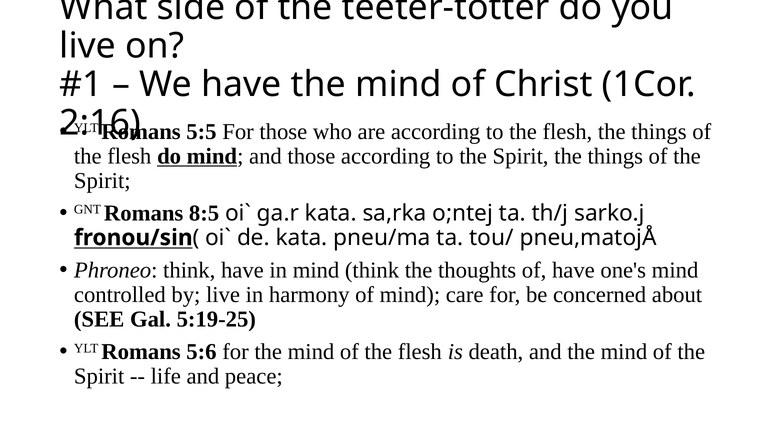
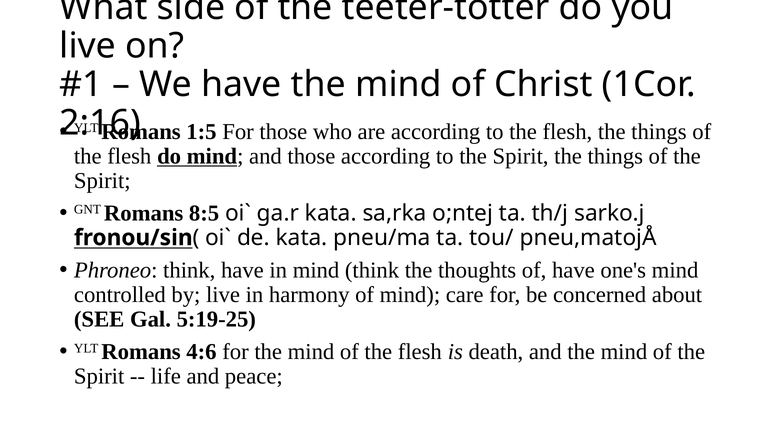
5:5: 5:5 -> 1:5 (201, 132)
5:6: 5:6 -> 4:6 (201, 352)
